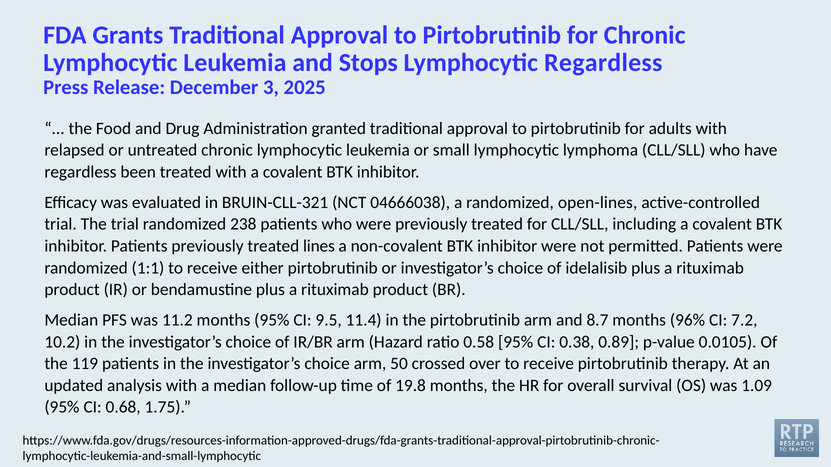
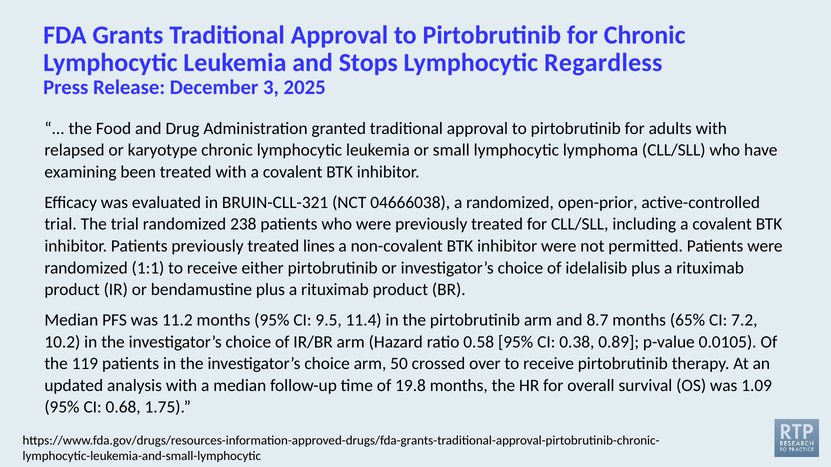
untreated: untreated -> karyotype (162, 150)
regardless: regardless -> examining (80, 172)
open-lines: open-lines -> open-prior (598, 203)
96%: 96% -> 65% (687, 320)
